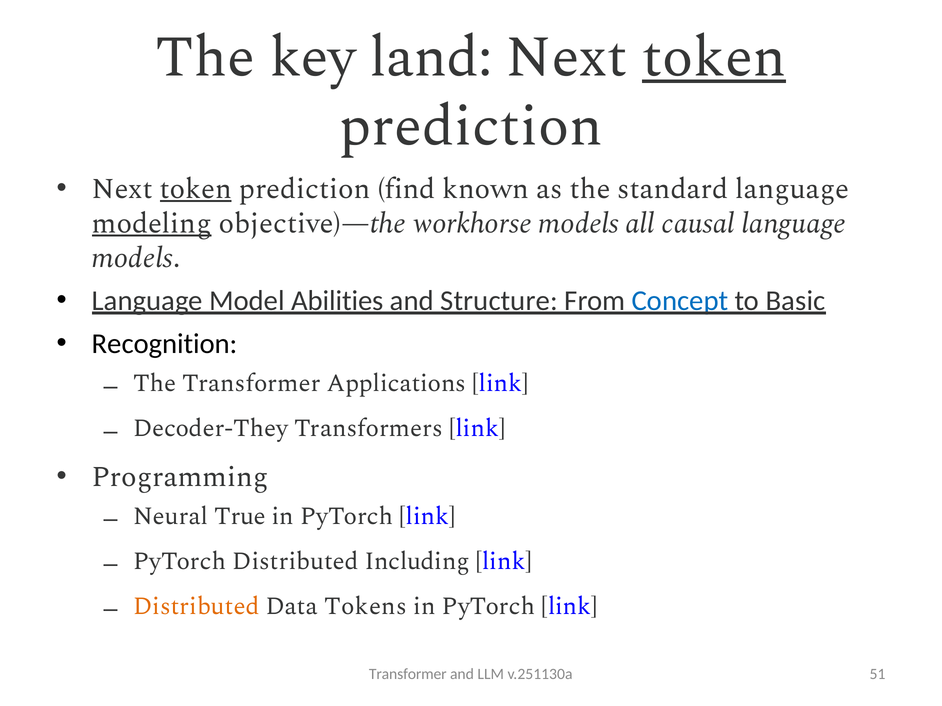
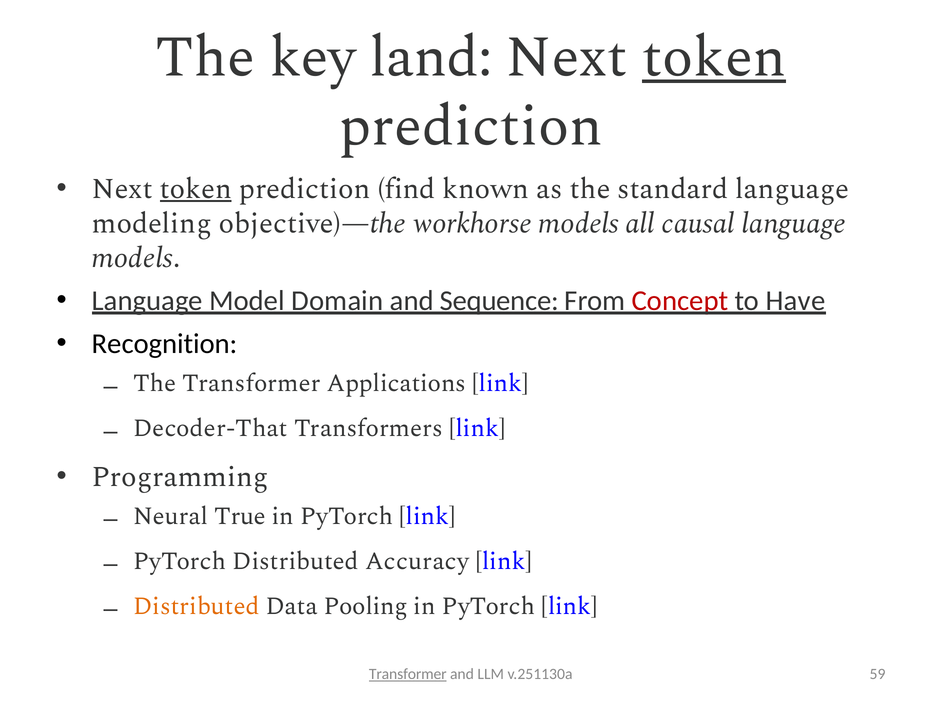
modeling underline: present -> none (152, 223)
Abilities: Abilities -> Domain (337, 301)
Structure: Structure -> Sequence (499, 301)
Concept colour: blue -> red (680, 301)
Basic: Basic -> Have (795, 301)
Decoder-They: Decoder-They -> Decoder-That (210, 428)
Including: Including -> Accuracy (417, 561)
Tokens: Tokens -> Pooling (366, 606)
Transformer underline: none -> present (408, 675)
51: 51 -> 59 (878, 675)
